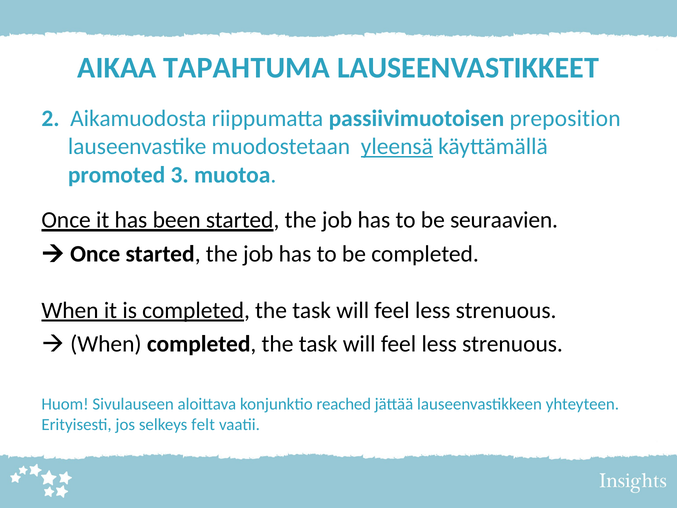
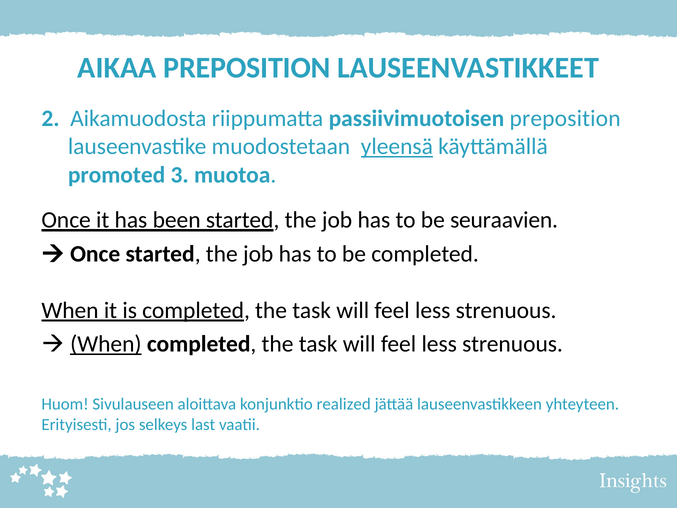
AIKAA TAPAHTUMA: TAPAHTUMA -> PREPOSITION (247, 68)
When underline: none -> present (106, 344)
reached: reached -> realized (344, 404)
felt: felt -> last (203, 424)
